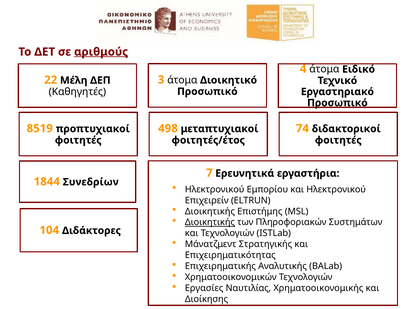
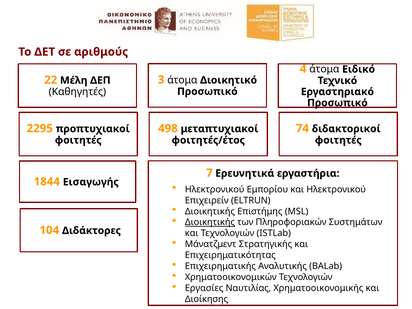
αριθμούς underline: present -> none (101, 52)
8519: 8519 -> 2295 (40, 128)
Συνεδρίων: Συνεδρίων -> Εισαγωγής (91, 182)
